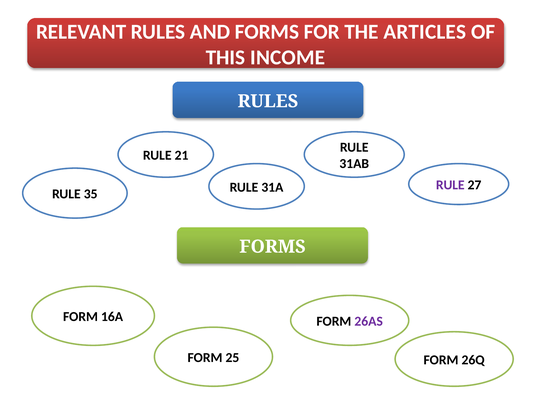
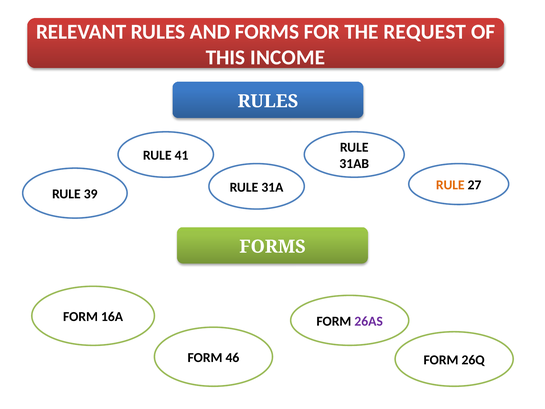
ARTICLES: ARTICLES -> REQUEST (425, 32)
21: 21 -> 41 (182, 155)
RULE colour: purple -> orange (450, 185)
35: 35 -> 39 (91, 194)
25: 25 -> 46 (232, 357)
